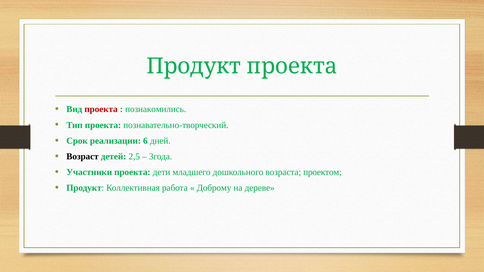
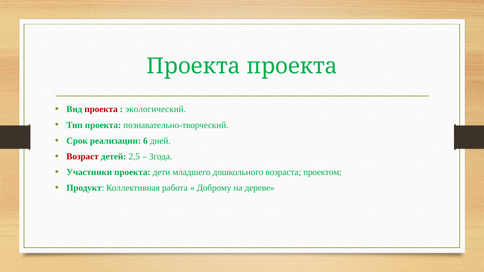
Продукт: Продукт -> Проекта (193, 66)
познакомились: познакомились -> экологический (156, 109)
Возраст colour: black -> red (83, 157)
